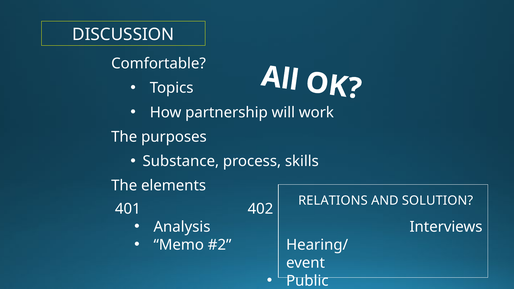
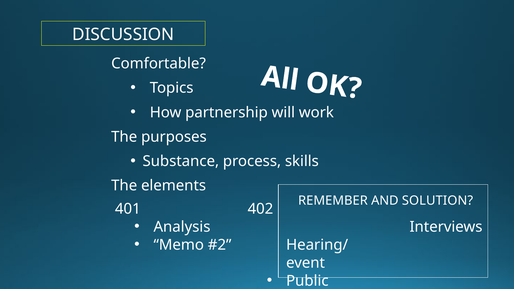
RELATIONS: RELATIONS -> REMEMBER (333, 201)
